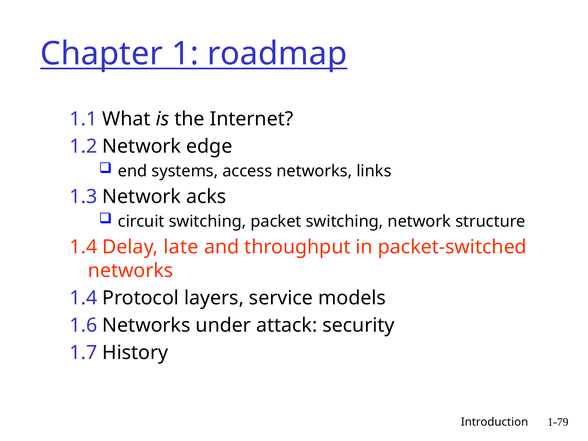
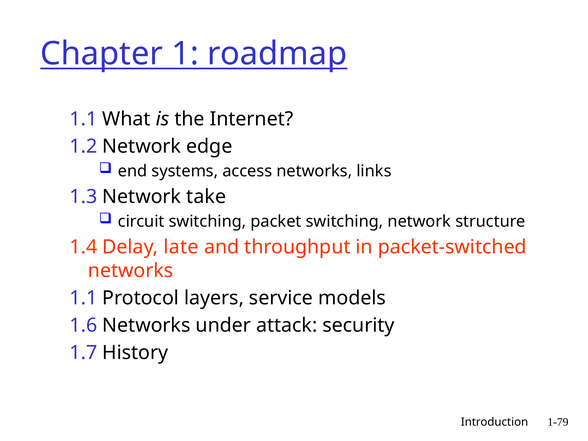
acks: acks -> take (206, 197)
1.4: 1.4 -> 1.1 (83, 298)
